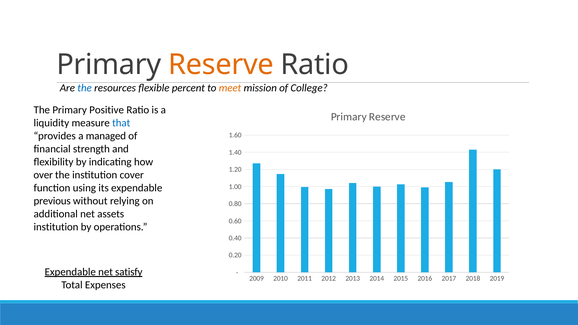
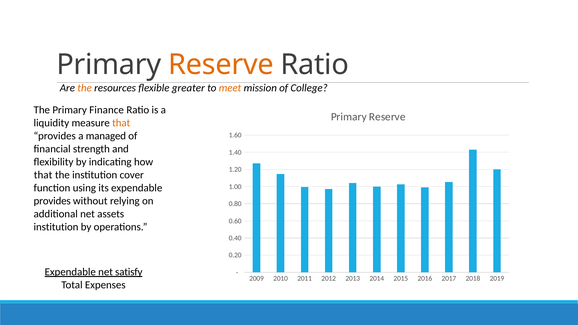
the colour: blue -> orange (85, 88)
percent: percent -> greater (188, 88)
Positive: Positive -> Finance (107, 110)
that colour: blue -> orange (121, 123)
over: over -> that (43, 175)
previous: previous -> provides (52, 201)
